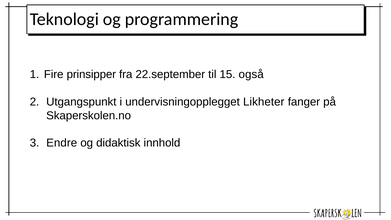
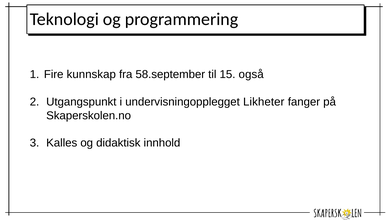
prinsipper: prinsipper -> kunnskap (91, 74)
22.september: 22.september -> 58.september (170, 74)
Endre: Endre -> Kalles (62, 143)
